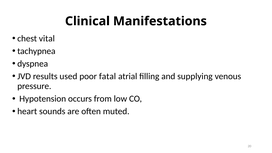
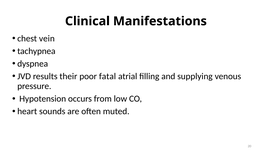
vital: vital -> vein (47, 38)
used: used -> their (68, 76)
